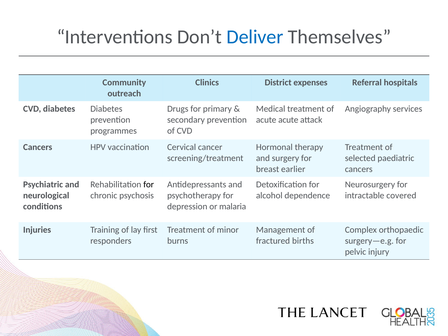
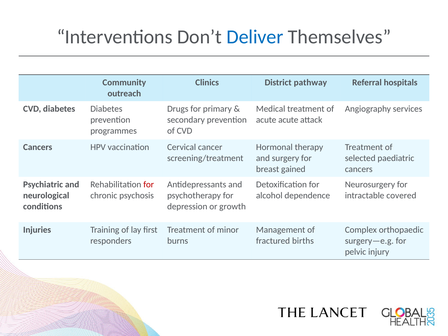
expenses: expenses -> pathway (310, 83)
earlier: earlier -> gained (293, 169)
for colour: black -> red (149, 185)
malaria: malaria -> growth (233, 207)
